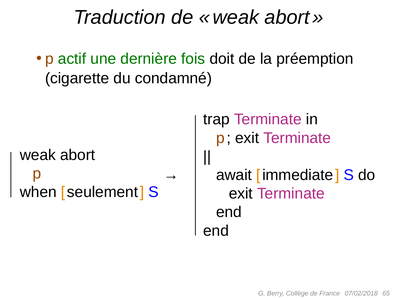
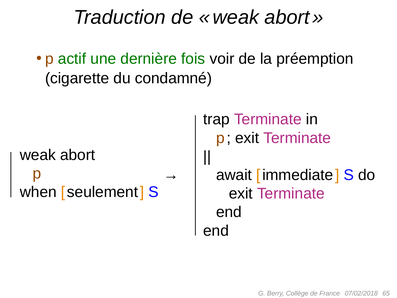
doit: doit -> voir (222, 59)
